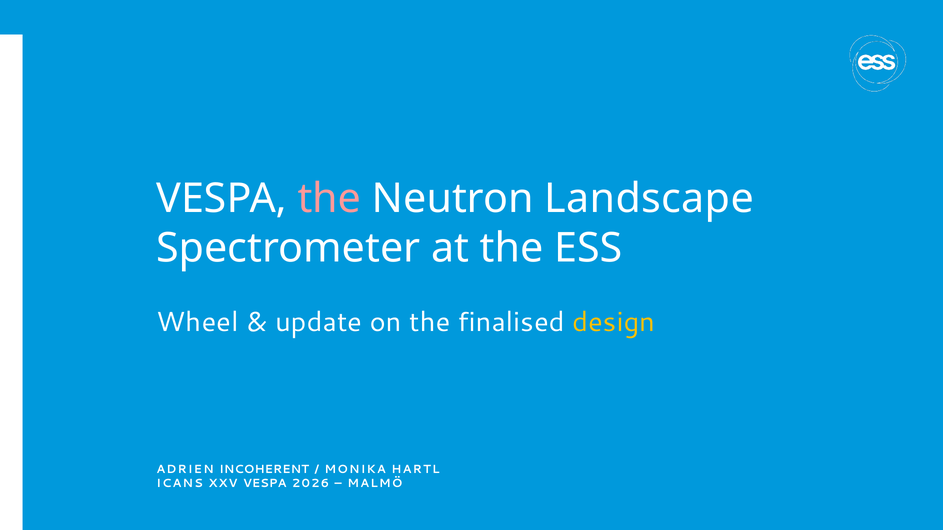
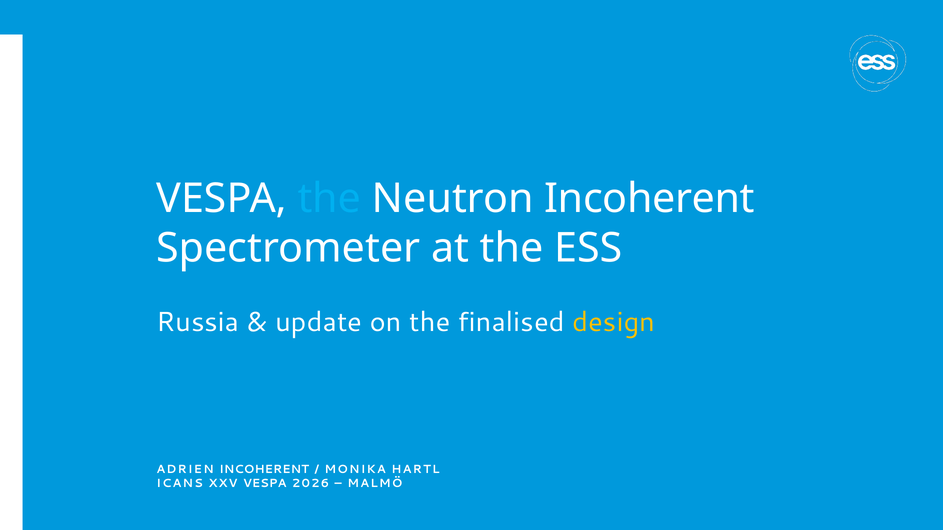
the colour: pink -> light blue (329, 199)
Neutron Landscape: Landscape -> Incoherent (649, 199)
Wheel: Wheel -> Russia (198, 322)
